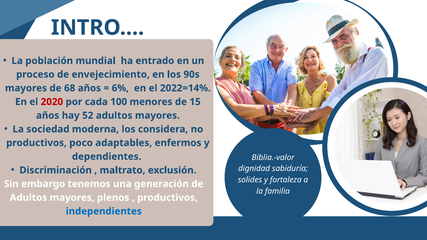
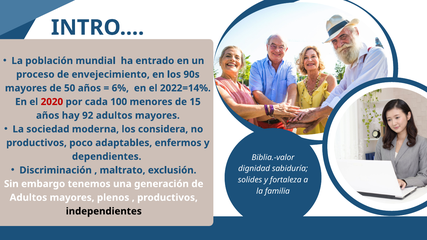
68: 68 -> 50 (70, 88)
52: 52 -> 92 (88, 116)
independientes colour: blue -> black (104, 211)
